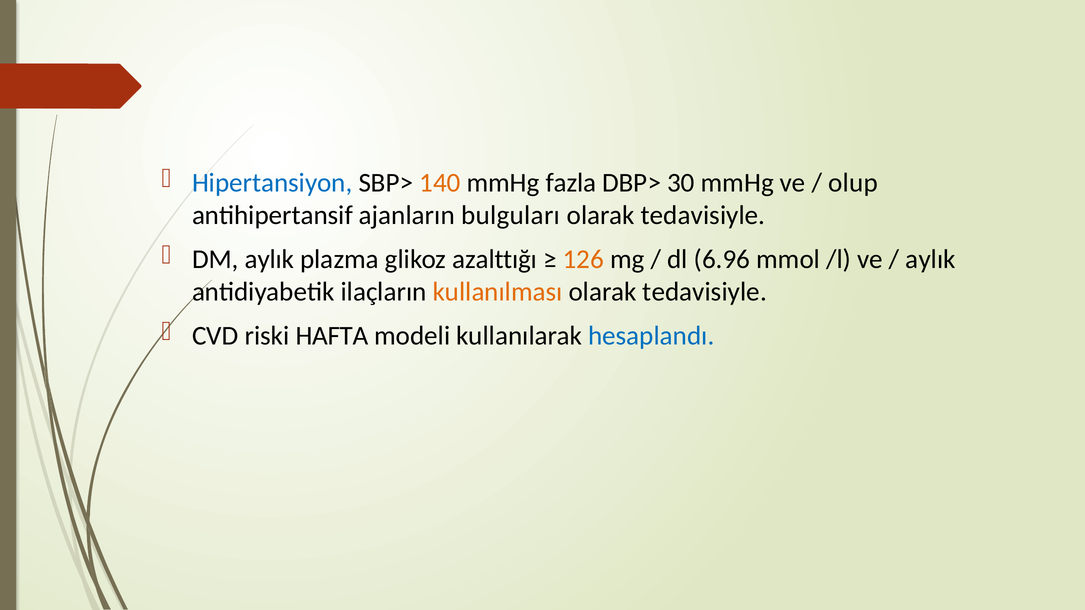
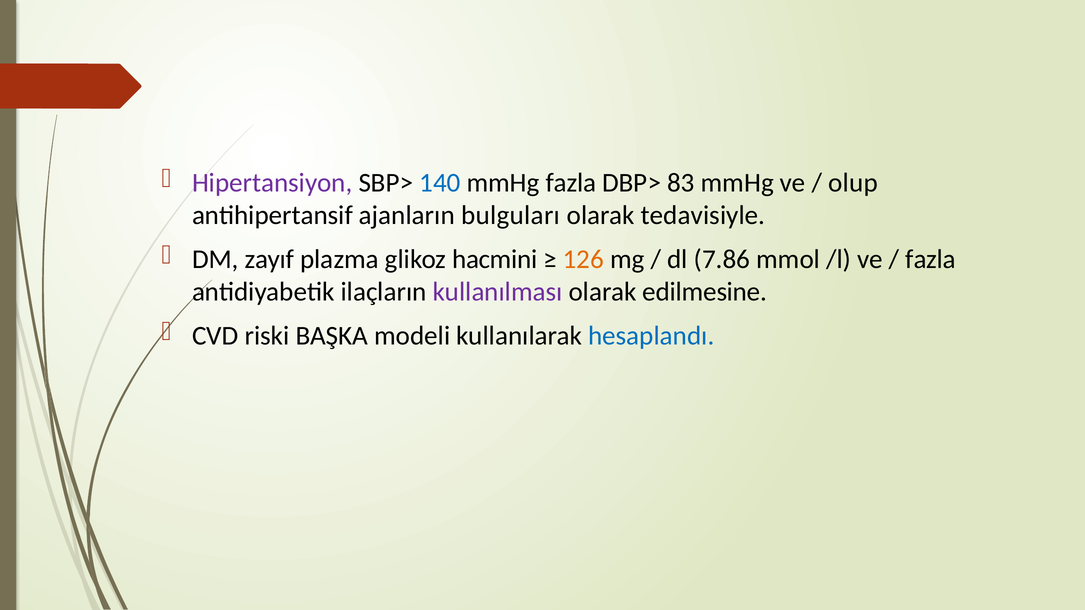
Hipertansiyon colour: blue -> purple (272, 183)
140 colour: orange -> blue (440, 183)
30: 30 -> 83 (681, 183)
DM aylık: aylık -> zayıf (269, 259)
azalttığı: azalttığı -> hacmini (495, 259)
6.96: 6.96 -> 7.86 (722, 259)
aylık: aylık -> fazla (931, 259)
kullanılması colour: orange -> purple (498, 292)
tedavisiyle: tedavisiyle -> edilmesine (705, 292)
HAFTA: HAFTA -> BAŞKA (332, 336)
